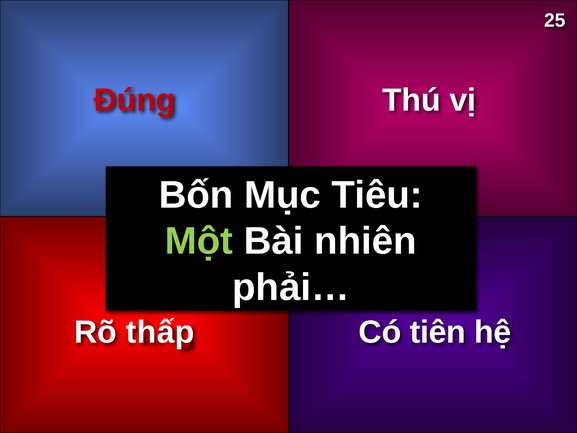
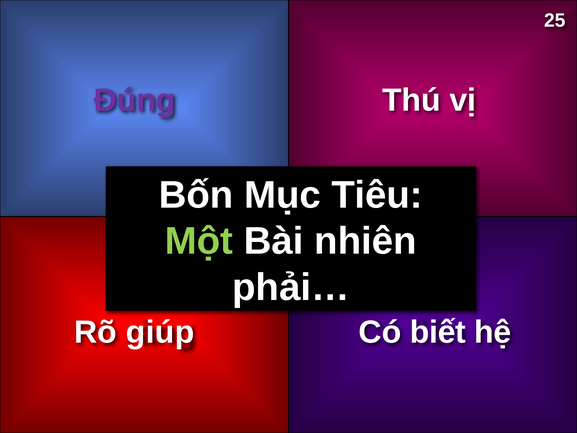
Đúng colour: red -> purple (135, 100)
thấp: thấp -> giúp (160, 332)
tiên: tiên -> biết (438, 332)
